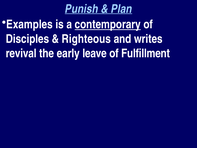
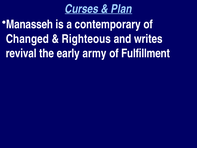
Punish: Punish -> Curses (82, 9)
Examples: Examples -> Manasseh (30, 24)
contemporary underline: present -> none (108, 24)
Disciples: Disciples -> Changed (27, 39)
leave: leave -> army (94, 53)
